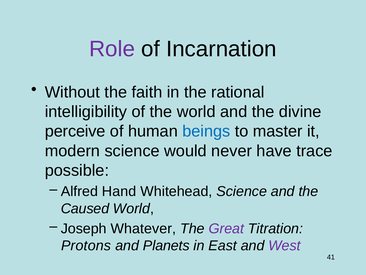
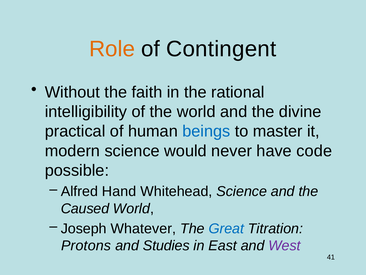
Role colour: purple -> orange (112, 49)
Incarnation: Incarnation -> Contingent (221, 49)
perceive: perceive -> practical (75, 131)
trace: trace -> code (314, 151)
Great colour: purple -> blue (226, 228)
Planets: Planets -> Studies (166, 245)
